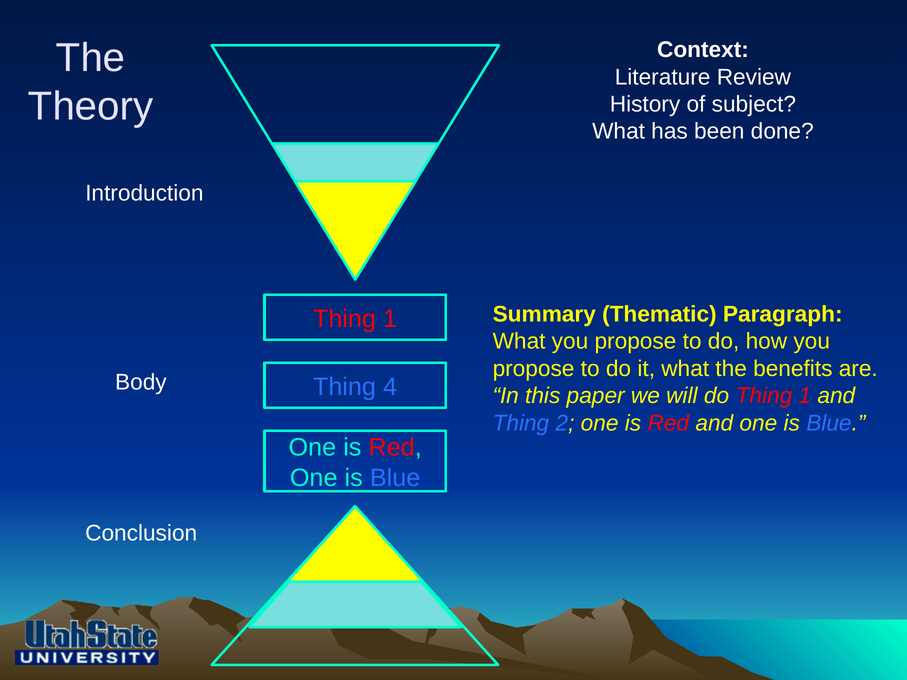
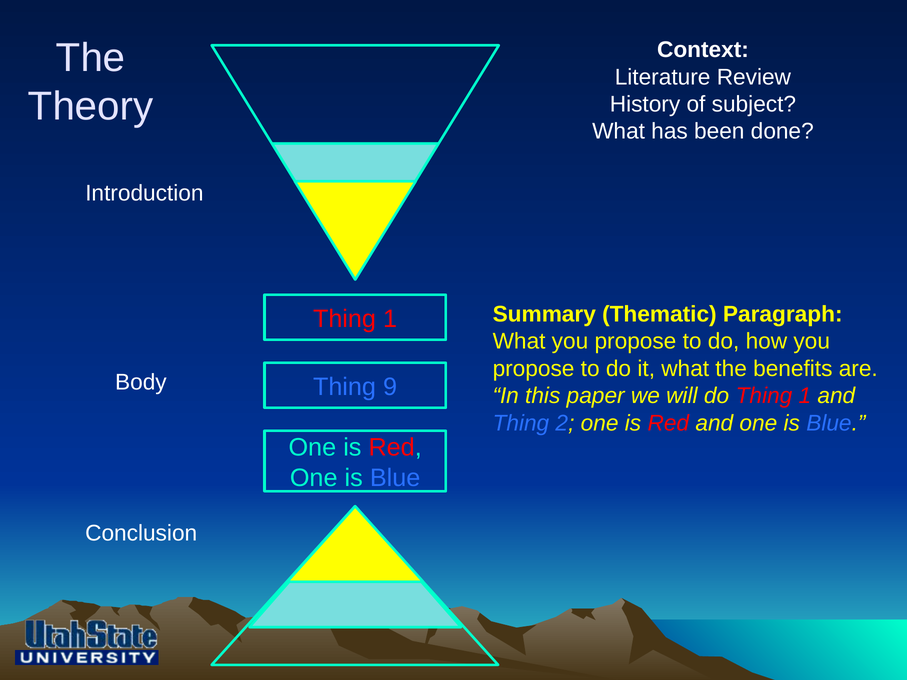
4: 4 -> 9 (390, 387)
